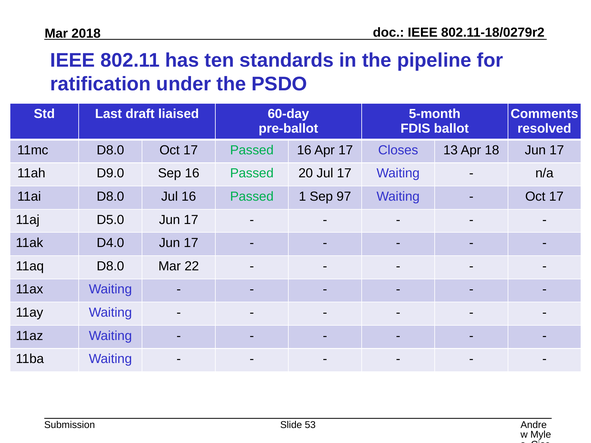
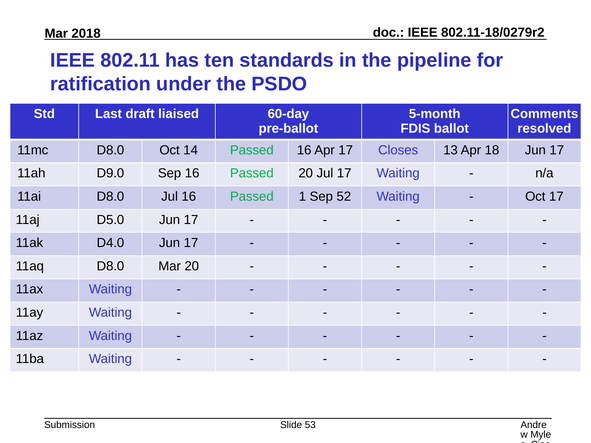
D8.0 Oct 17: 17 -> 14 (191, 150)
97: 97 -> 52 (344, 197)
Mar 22: 22 -> 20 (192, 266)
